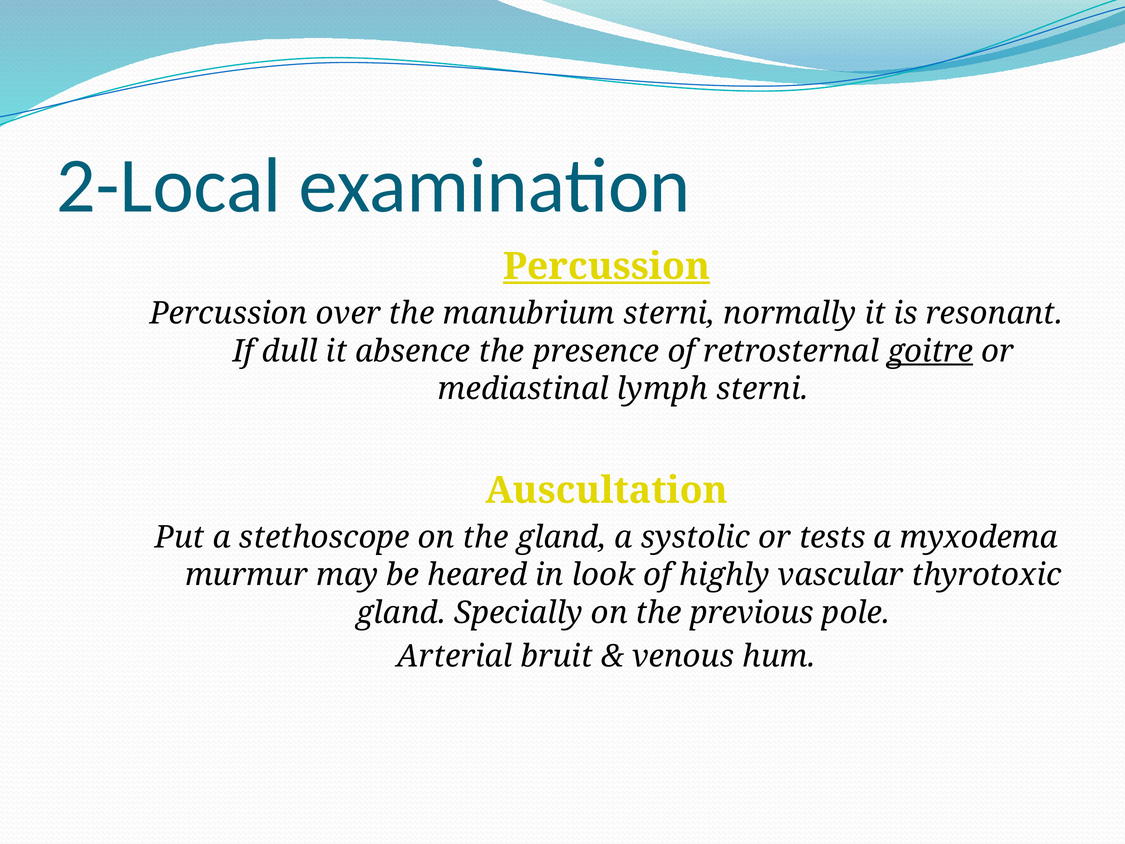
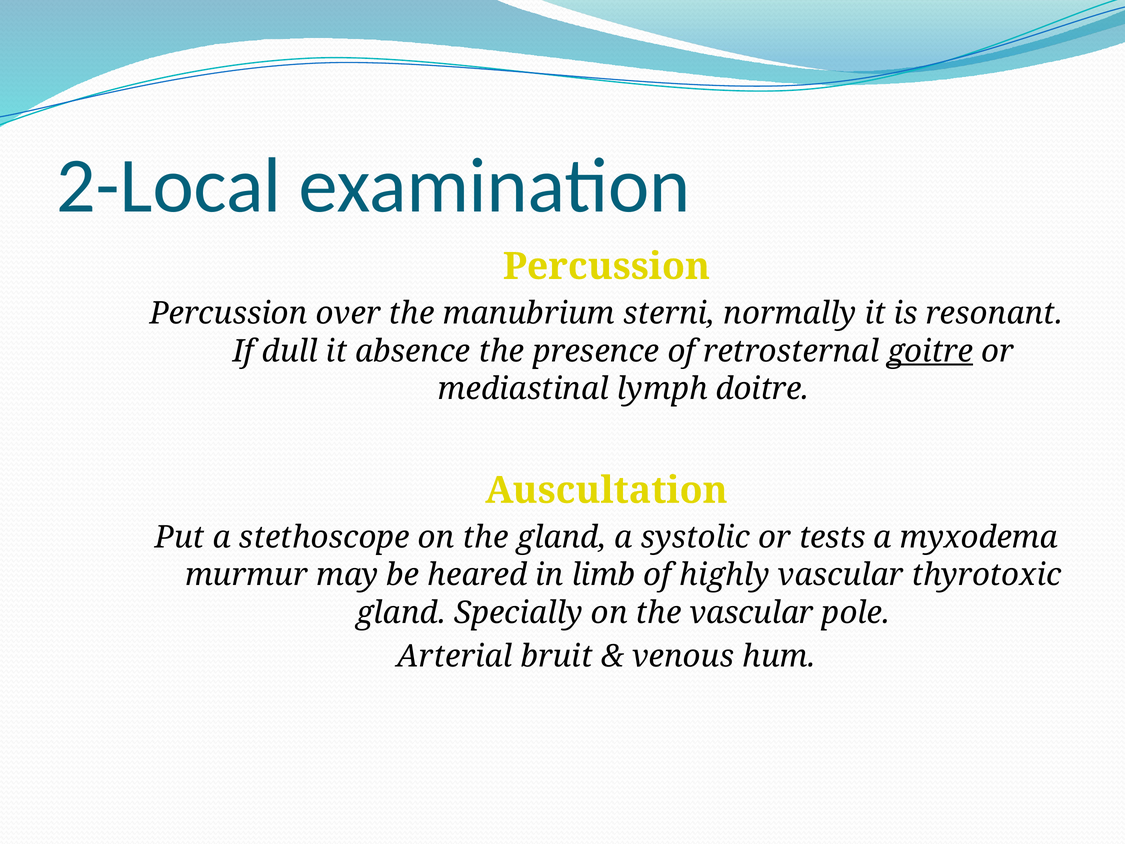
Percussion underline: present -> none (606, 266)
lymph sterni: sterni -> doitre (762, 389)
look: look -> limb (604, 575)
the previous: previous -> vascular (752, 613)
